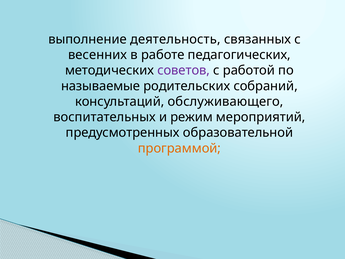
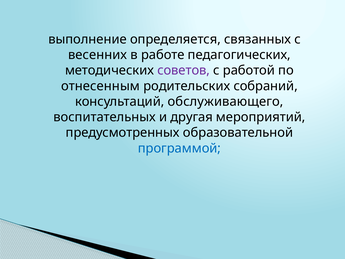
деятельность: деятельность -> определяется (175, 39)
называемые: называемые -> отнесенным (100, 86)
режим: режим -> другая (192, 117)
программой colour: orange -> blue (179, 148)
